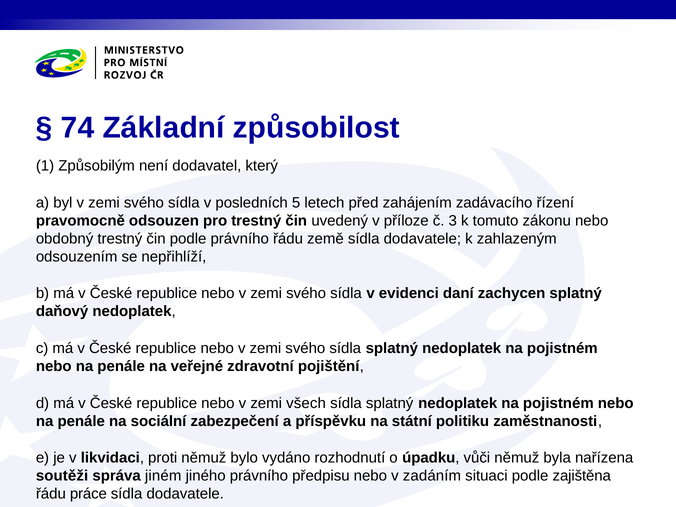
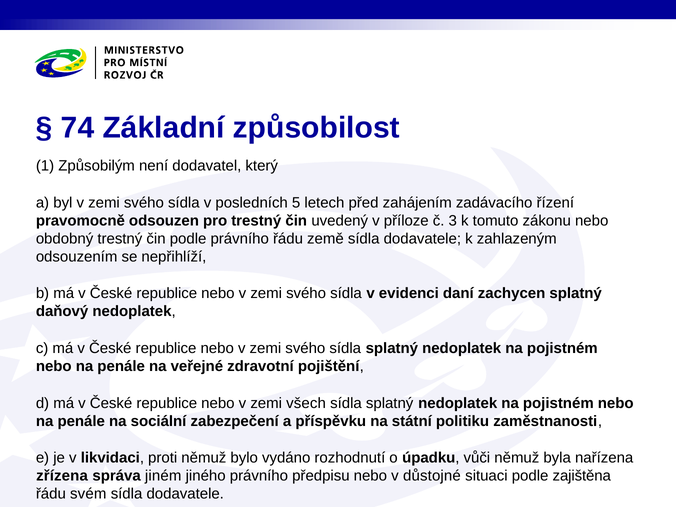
soutěži: soutěži -> zřízena (62, 476)
zadáním: zadáním -> důstojné (432, 476)
práce: práce -> svém (88, 494)
